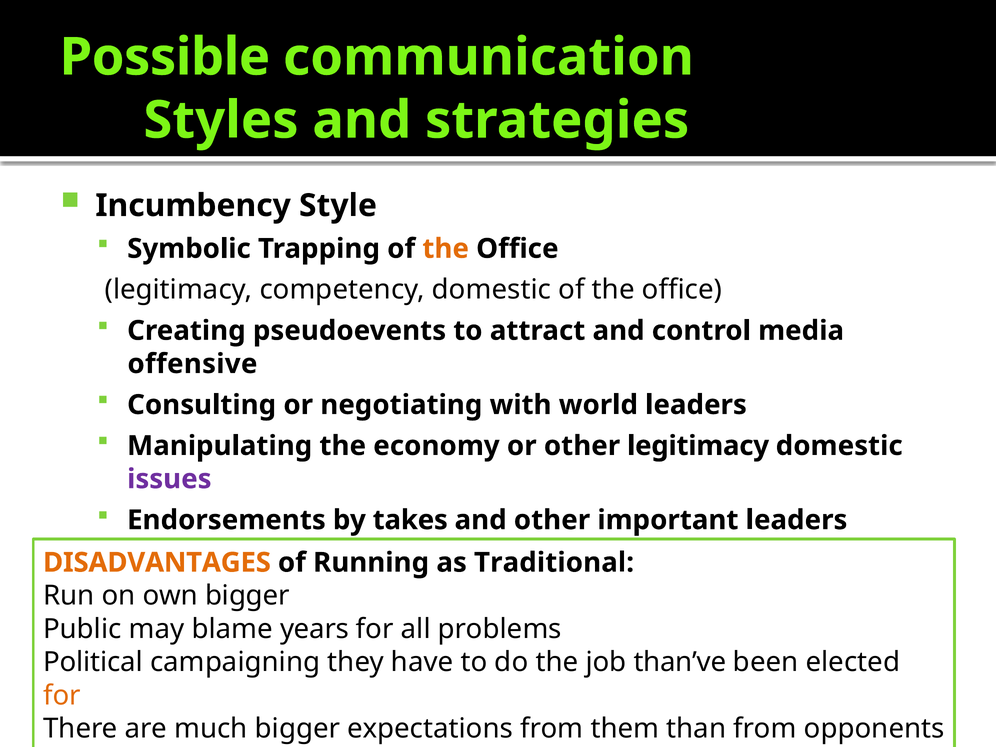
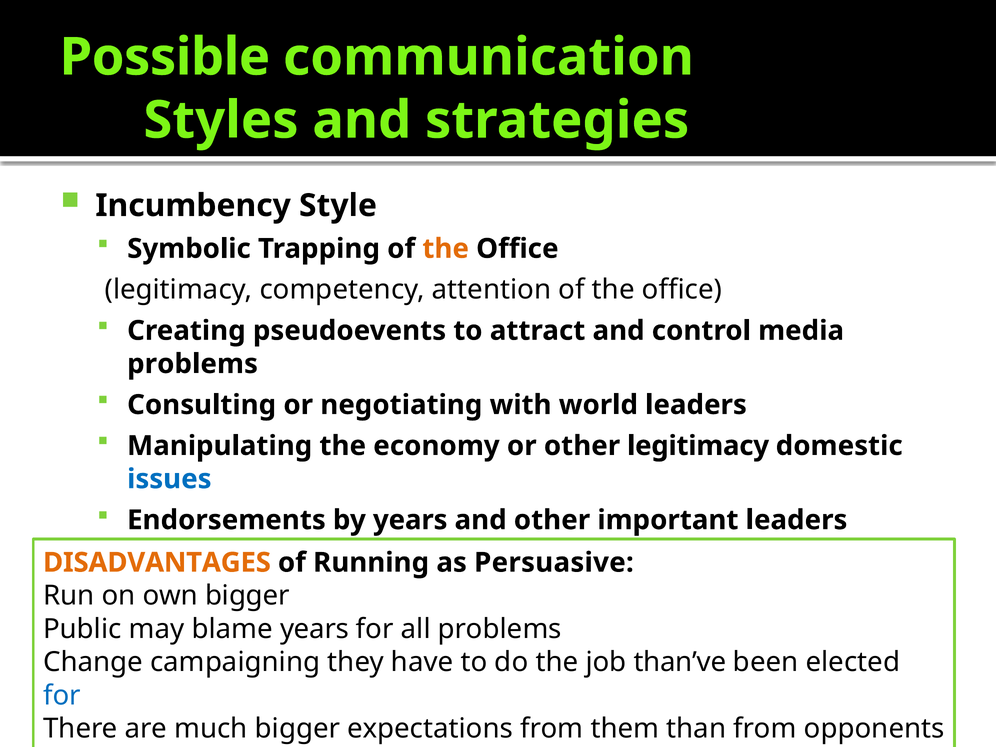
competency domestic: domestic -> attention (492, 290)
offensive: offensive -> problems (193, 364)
issues colour: purple -> blue (169, 479)
by takes: takes -> years (410, 520)
Traditional: Traditional -> Persuasive (554, 563)
Political: Political -> Change (93, 662)
for colour: orange -> blue (62, 695)
